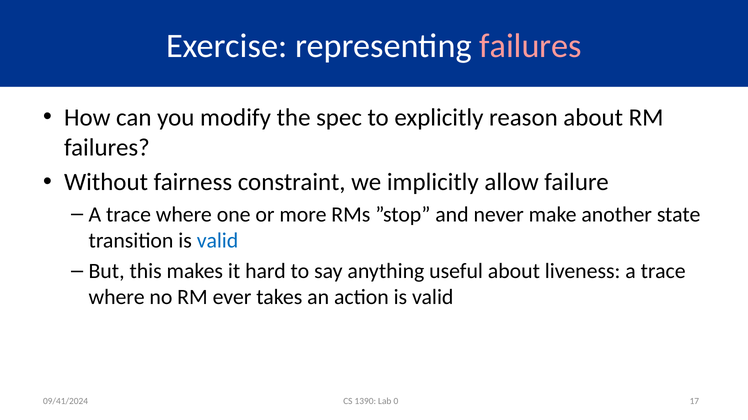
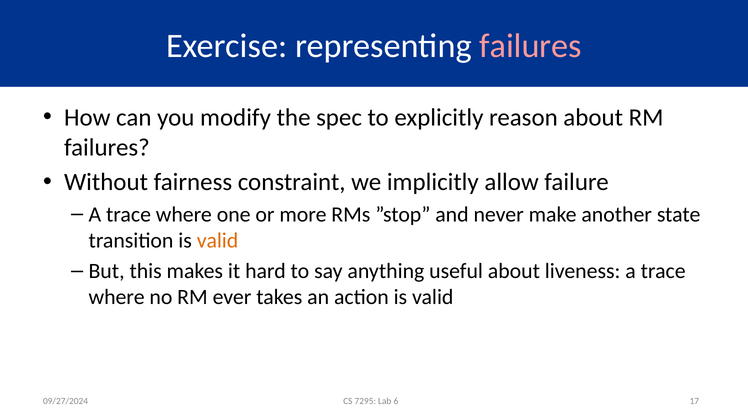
valid colour: blue -> orange (217, 241)
1390: 1390 -> 7295 (365, 402)
0: 0 -> 6 (396, 402)
09/41/2024: 09/41/2024 -> 09/27/2024 (66, 402)
